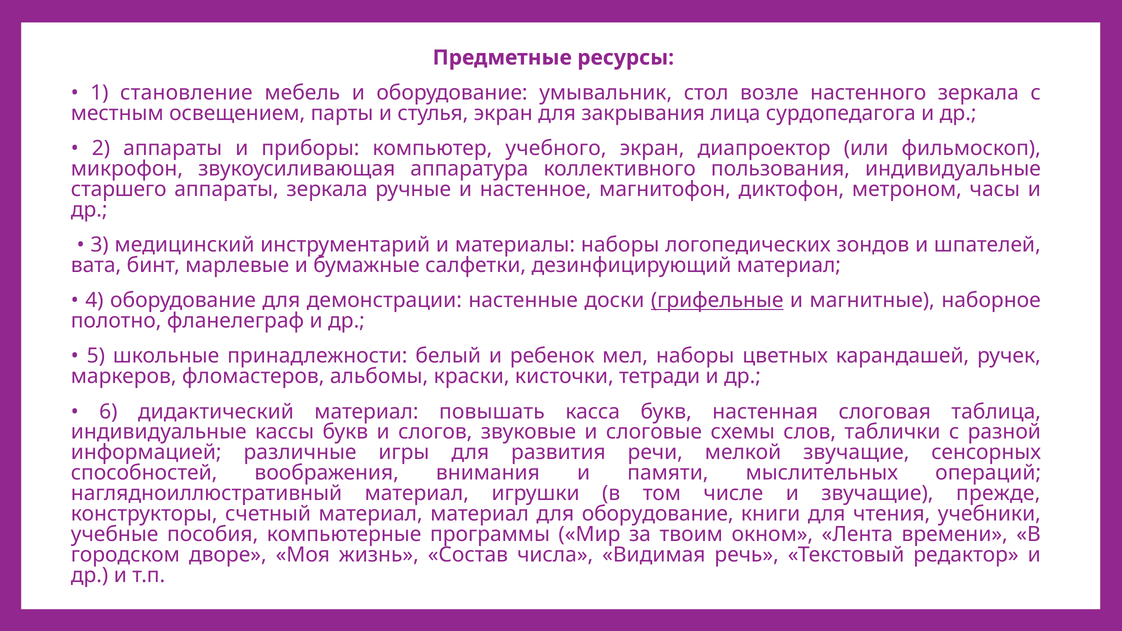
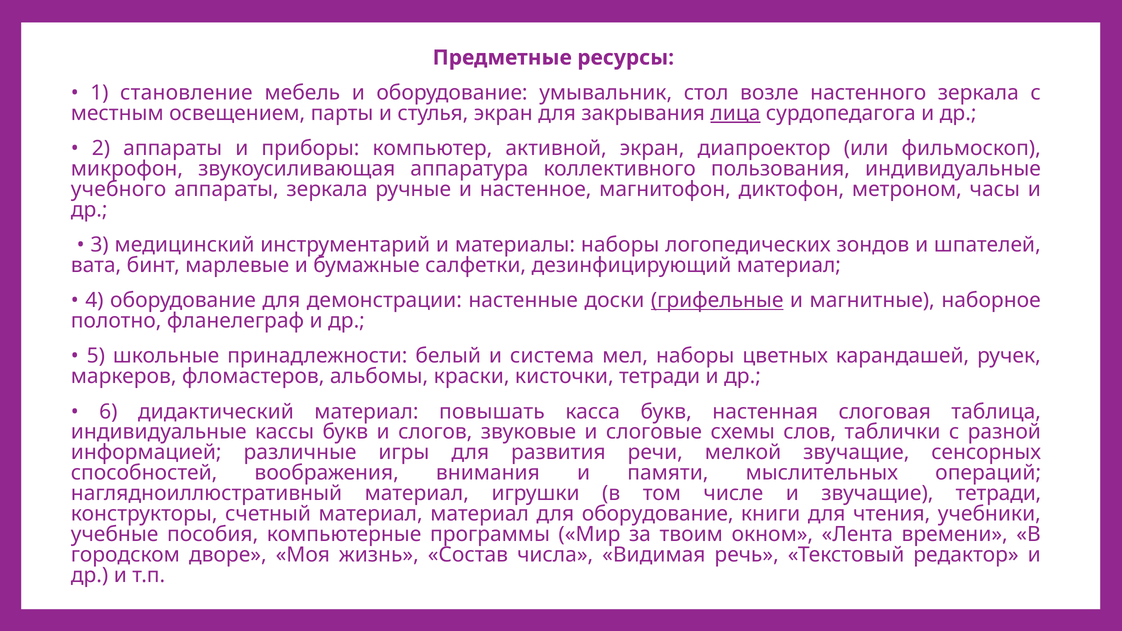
лица underline: none -> present (735, 113)
учебного: учебного -> активной (556, 148)
старшего: старшего -> учебного (119, 189)
ребенок: ребенок -> система (552, 356)
звучащие прежде: прежде -> тетради (998, 493)
